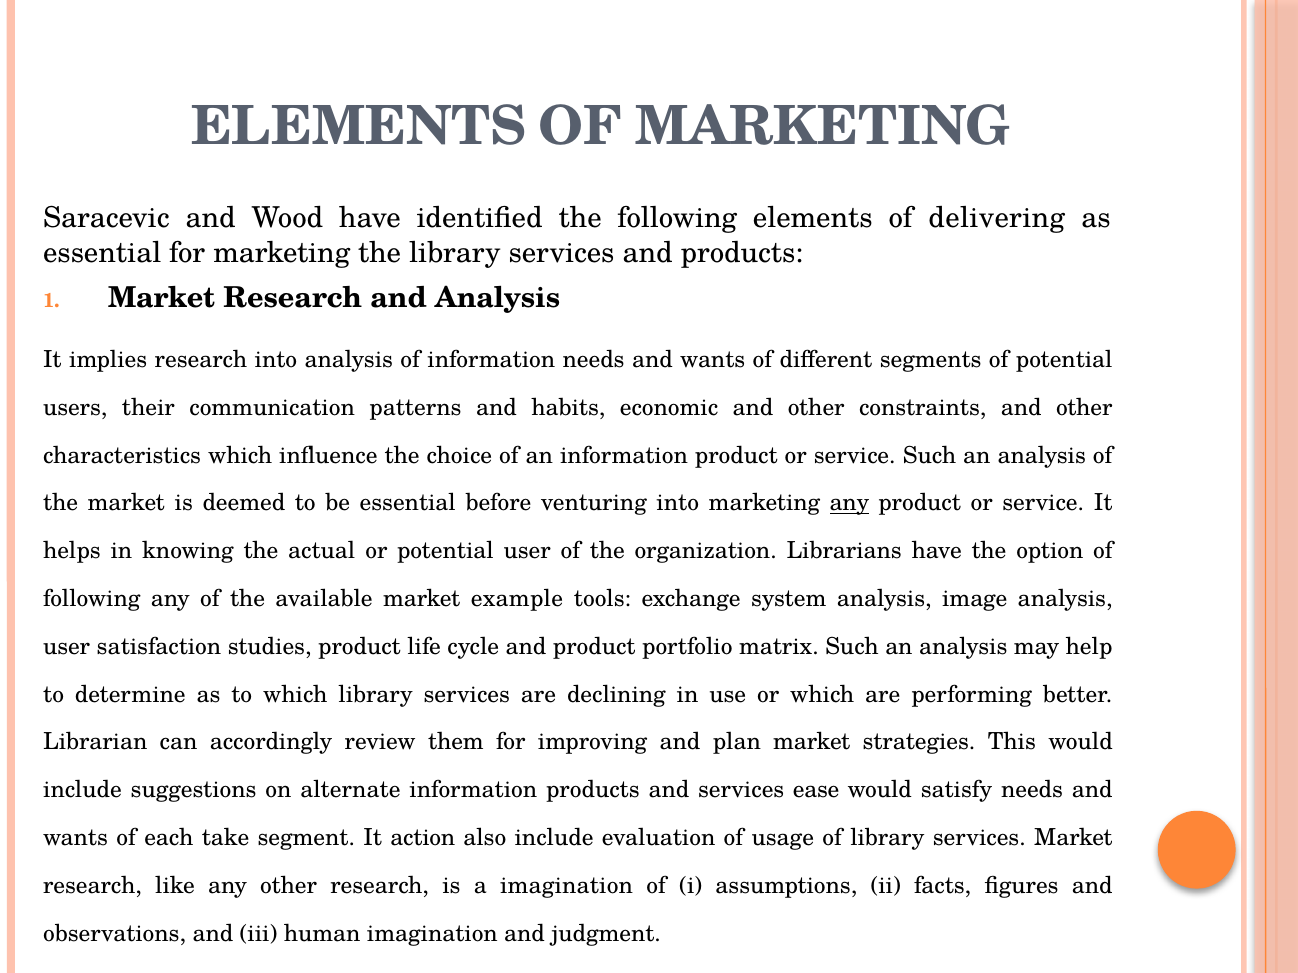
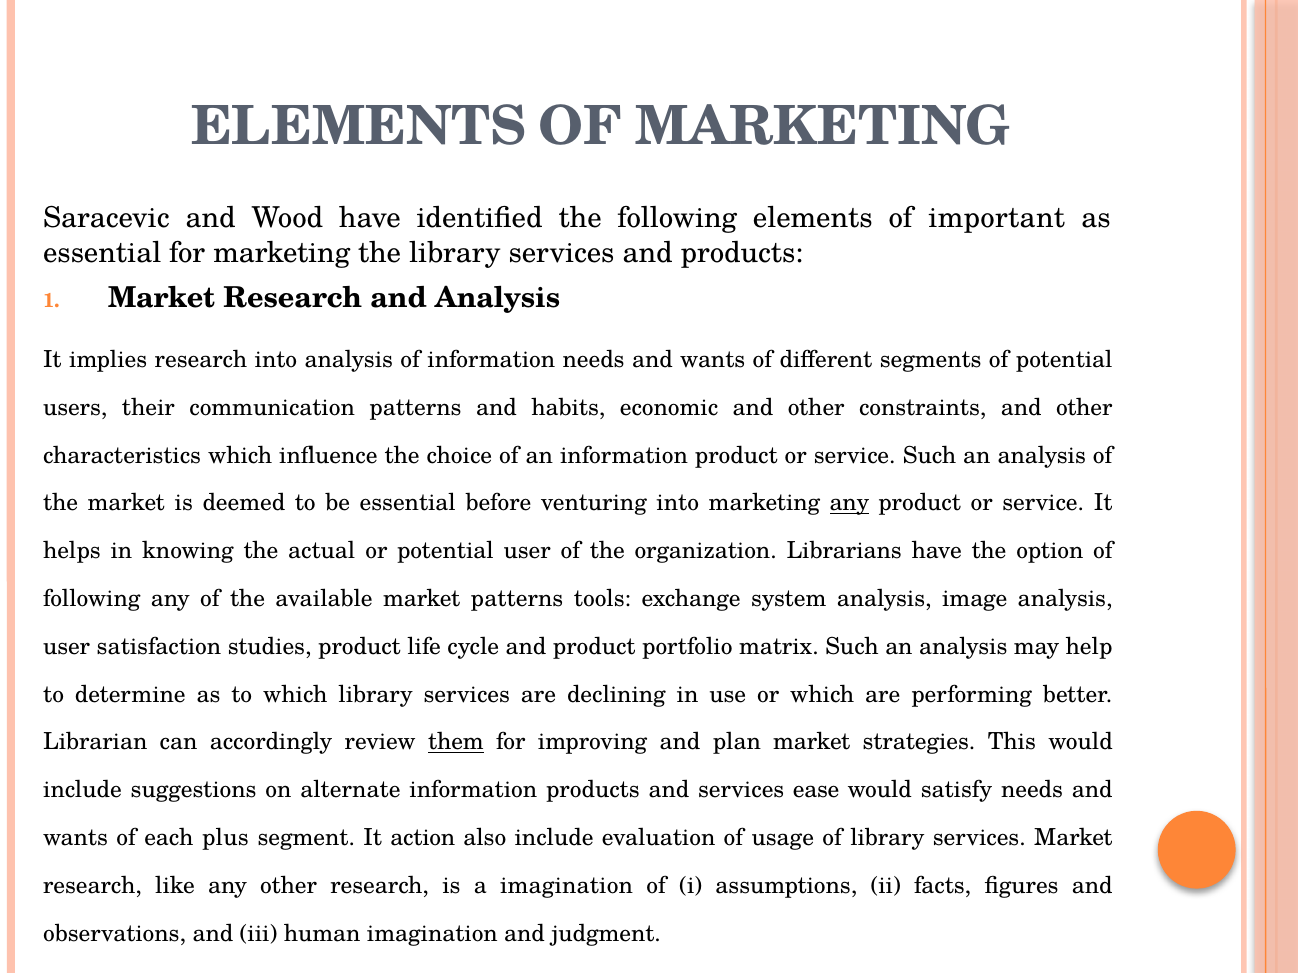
delivering: delivering -> important (997, 218)
market example: example -> patterns (517, 599)
them underline: none -> present (456, 743)
take: take -> plus (225, 838)
